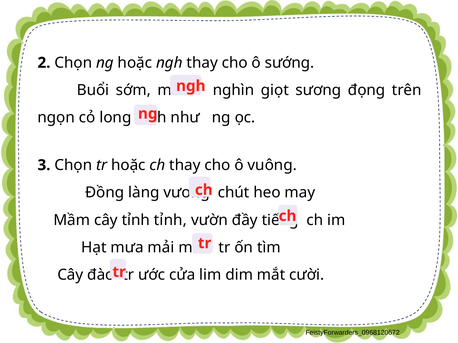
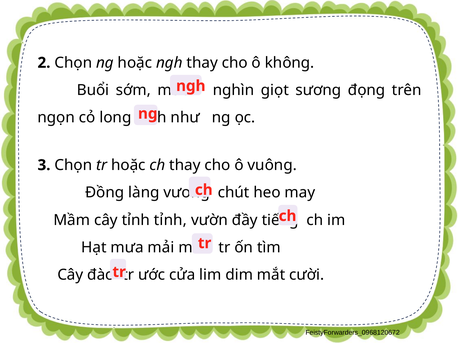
sướng: sướng -> không (290, 63)
